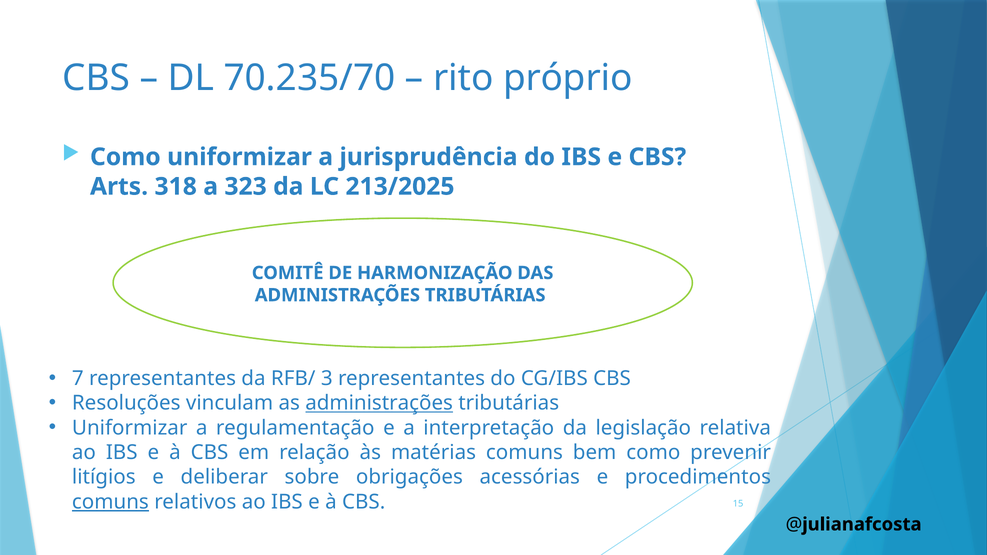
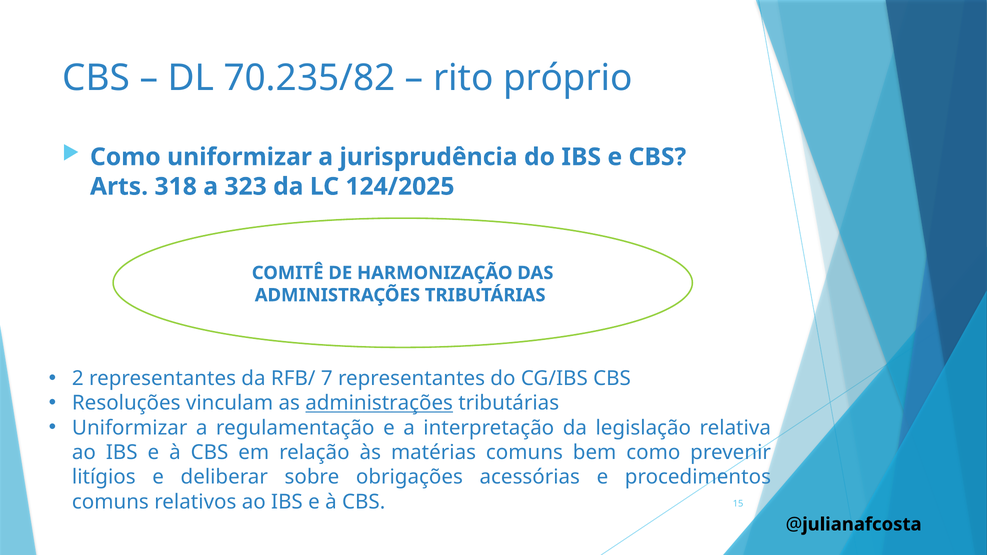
70.235/70: 70.235/70 -> 70.235/82 (310, 78)
213/2025: 213/2025 -> 124/2025 (400, 187)
7: 7 -> 2 (78, 379)
3: 3 -> 7 (327, 379)
comuns underline: present -> none (110, 502)
